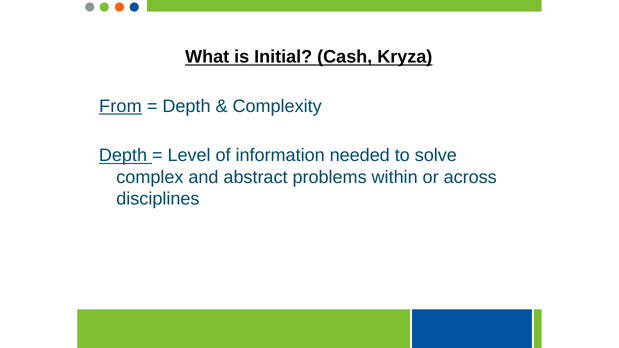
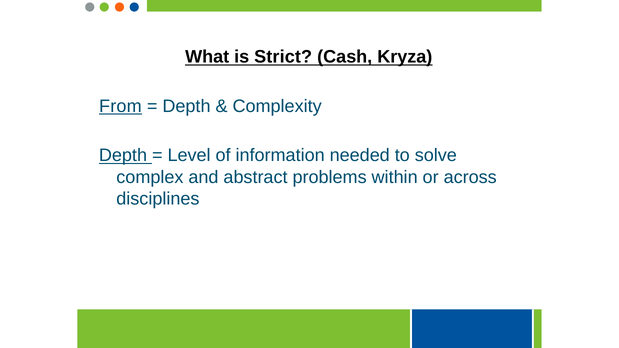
Initial: Initial -> Strict (283, 57)
